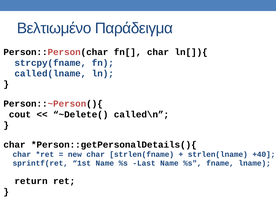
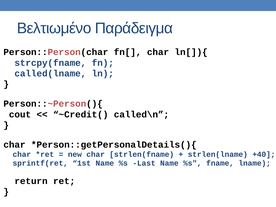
~Delete(: ~Delete( -> ~Credit( (81, 114)
